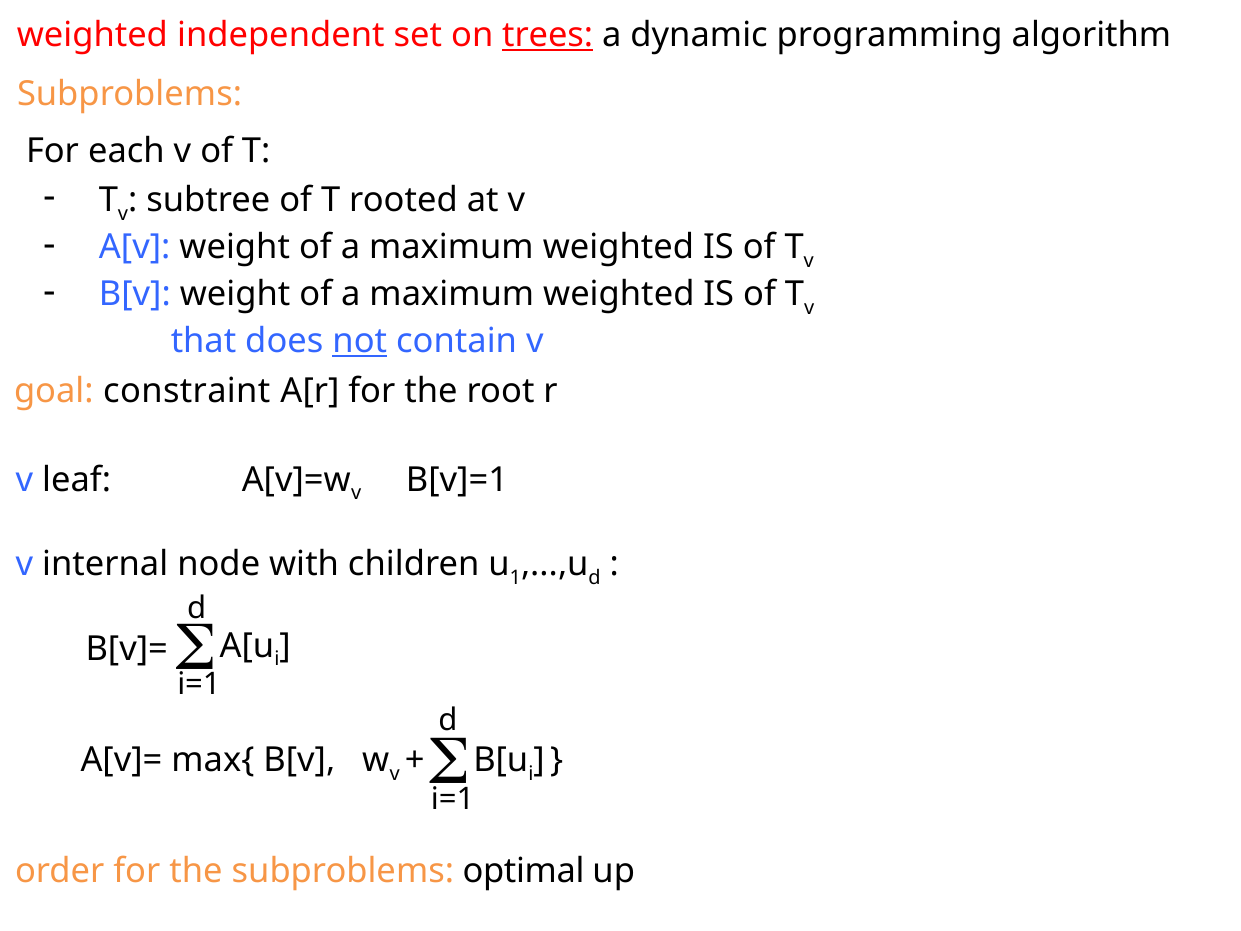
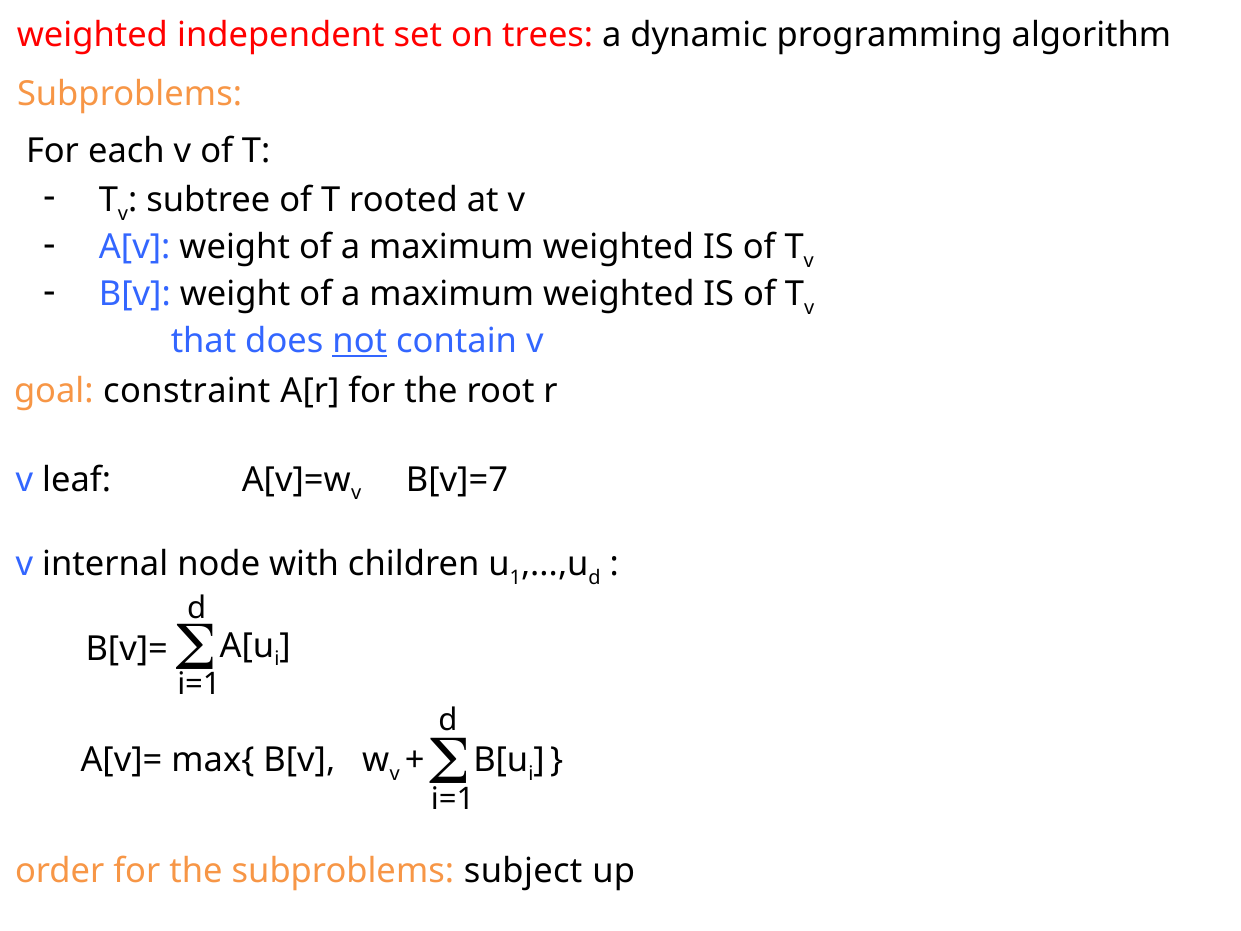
trees underline: present -> none (548, 35)
B[v]=1: B[v]=1 -> B[v]=7 (457, 480)
optimal: optimal -> subject (523, 871)
